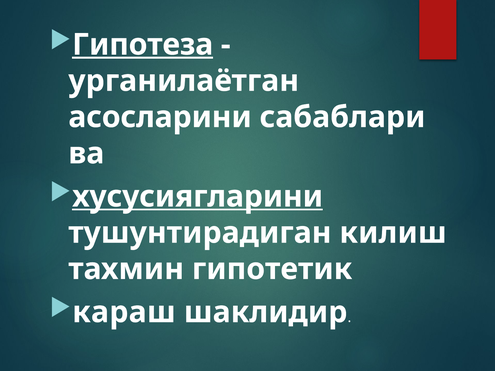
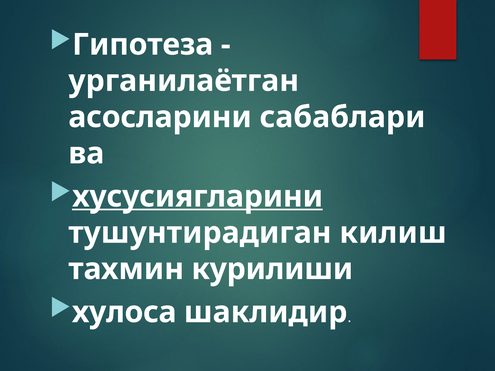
Гипотеза underline: present -> none (143, 45)
гипотетик: гипотетик -> курилиши (272, 269)
караш: караш -> хулоса (124, 312)
